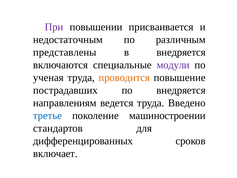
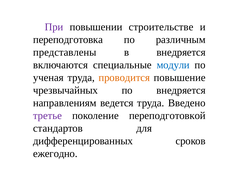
присваивается: присваивается -> строительстве (161, 27)
недостаточным: недостаточным -> переподготовка (68, 40)
модули colour: purple -> blue (173, 65)
пострадавших: пострадавших -> чрезвычайных (65, 90)
третье colour: blue -> purple (47, 115)
машиностроении: машиностроении -> переподготовкой (167, 115)
включает: включает -> ежегодно (55, 153)
